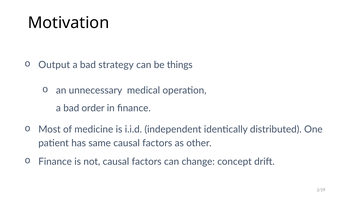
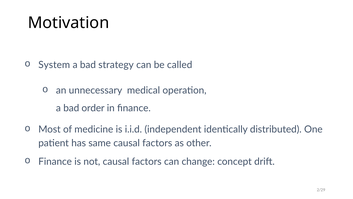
Output: Output -> System (54, 65)
things: things -> called (180, 65)
